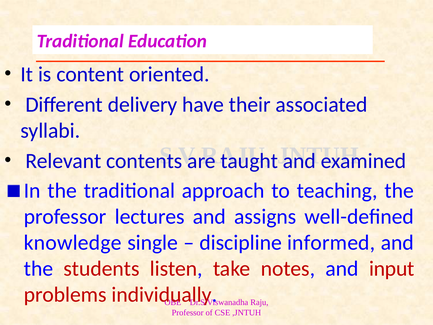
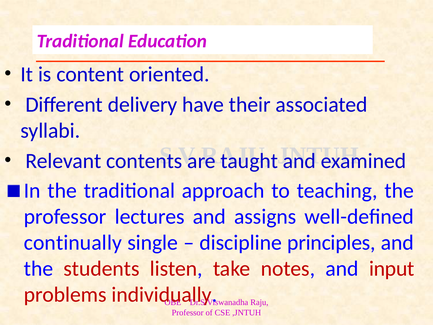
knowledge: knowledge -> continually (73, 242)
informed: informed -> principles (331, 242)
